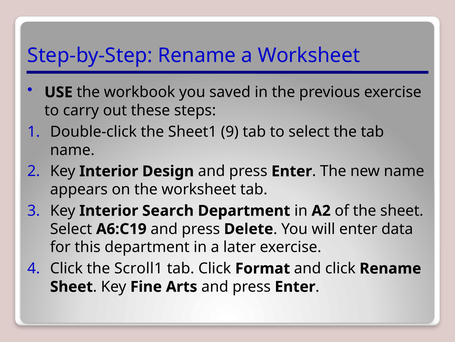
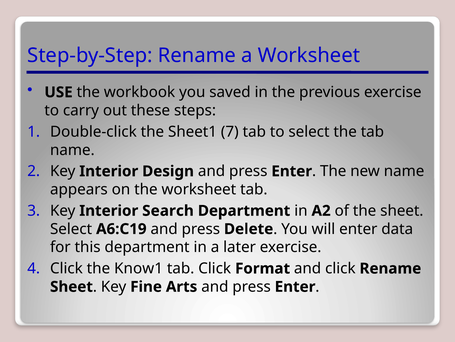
9: 9 -> 7 (230, 131)
Scroll1: Scroll1 -> Know1 (139, 268)
